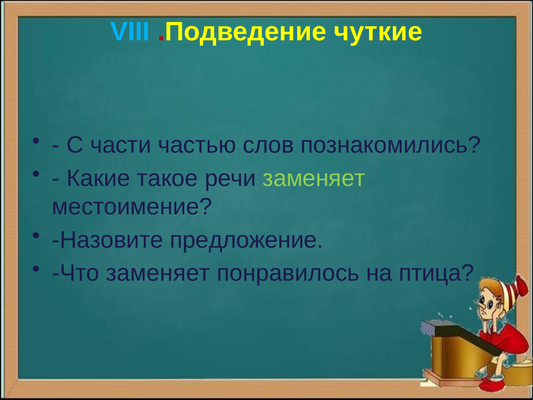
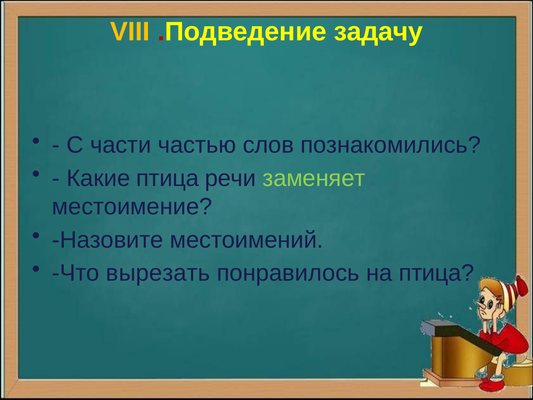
VIII colour: light blue -> yellow (130, 32)
чуткие: чуткие -> задачу (378, 32)
Какие такое: такое -> птица (168, 178)
предложение: предложение -> местоимений (247, 240)
Что заменяет: заменяет -> вырезать (158, 273)
